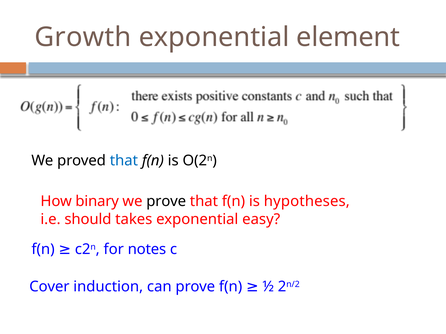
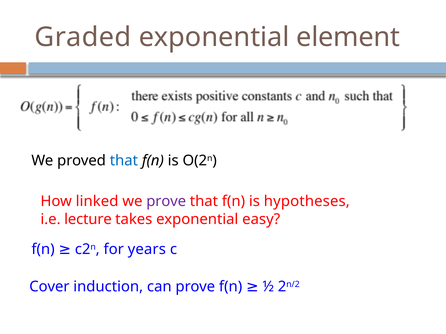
Growth: Growth -> Graded (83, 37)
binary: binary -> linked (97, 202)
prove colour: black -> purple (166, 202)
should: should -> lecture (88, 220)
notes: notes -> years (147, 250)
